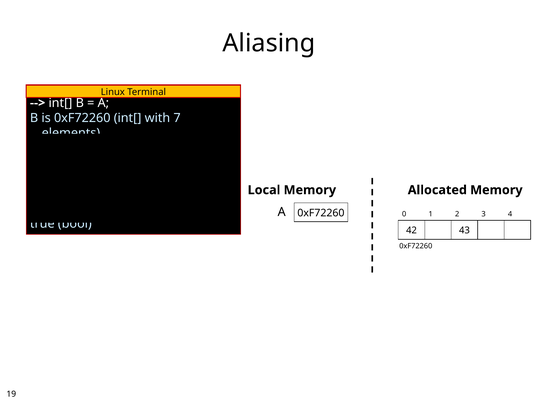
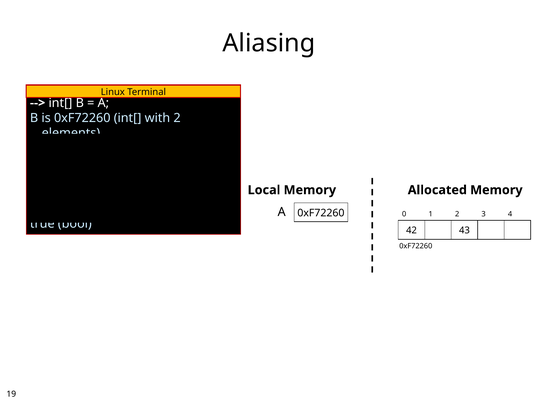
with 7: 7 -> 2 (177, 118)
